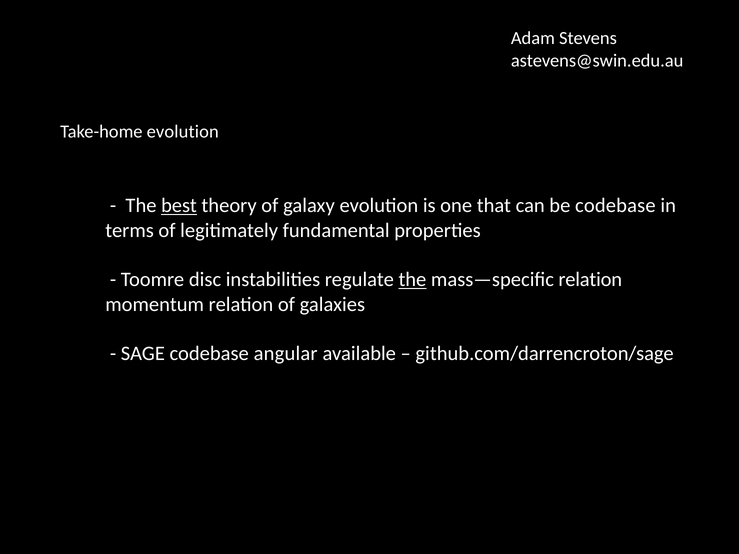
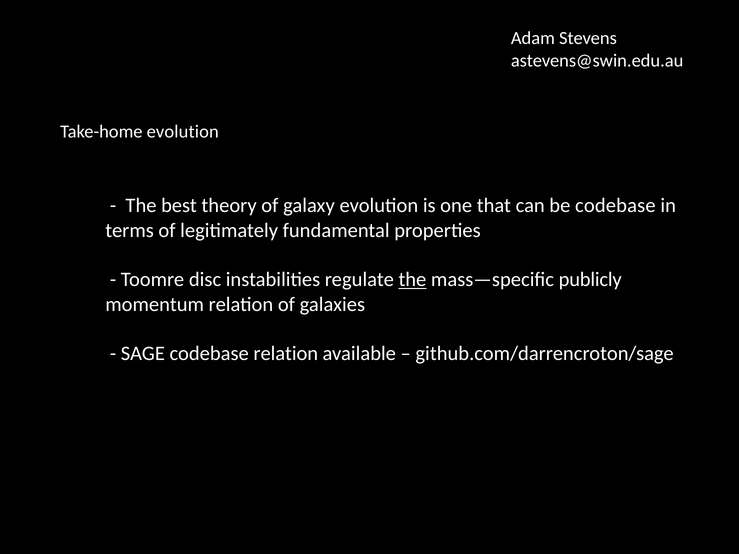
best underline: present -> none (179, 206)
mass—specific relation: relation -> publicly (590, 280)
codebase angular: angular -> relation (286, 354)
